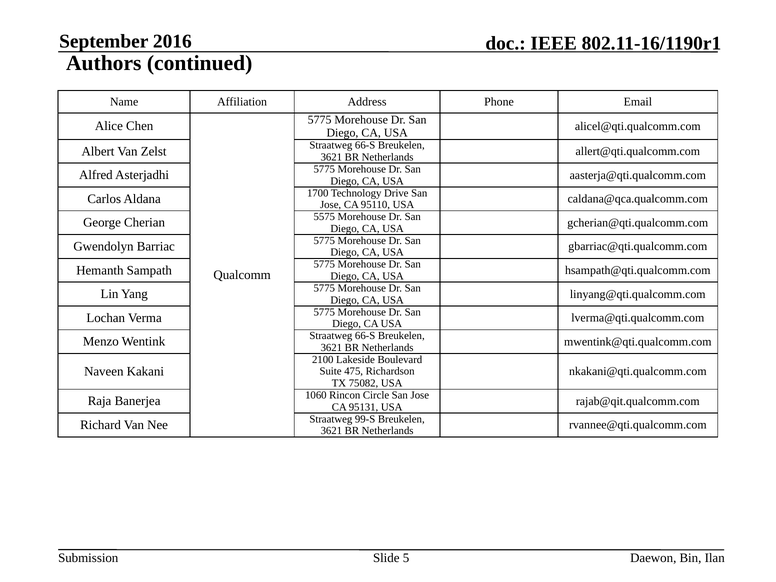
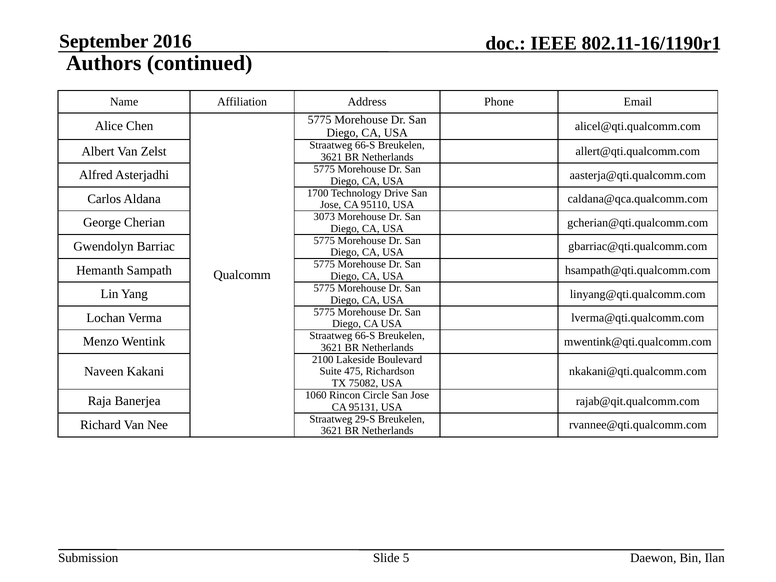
5575: 5575 -> 3073 (324, 217)
99-S: 99-S -> 29-S (365, 419)
